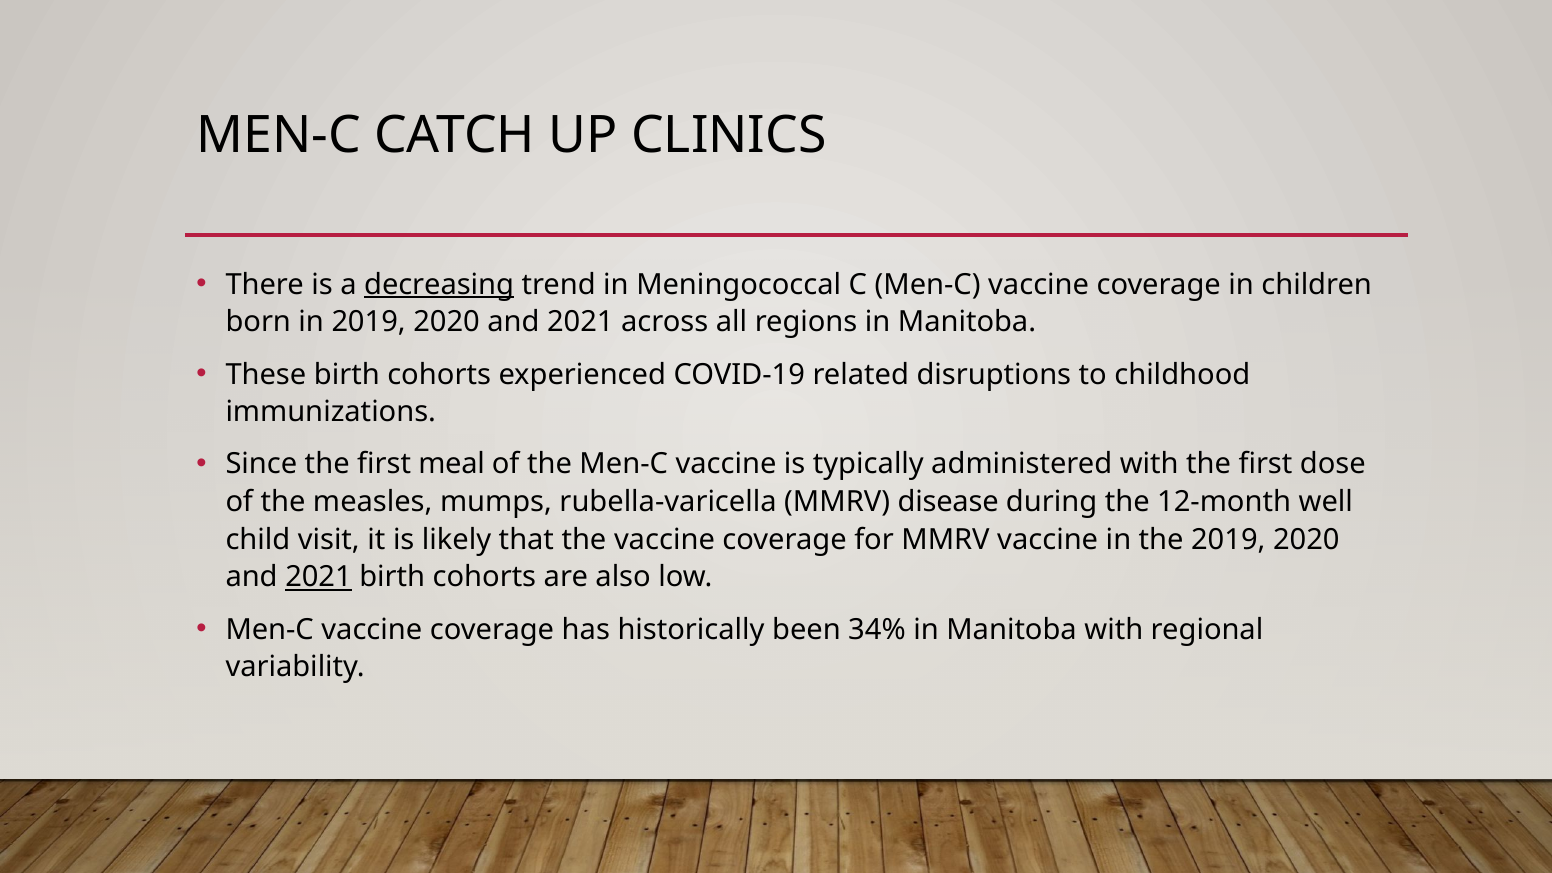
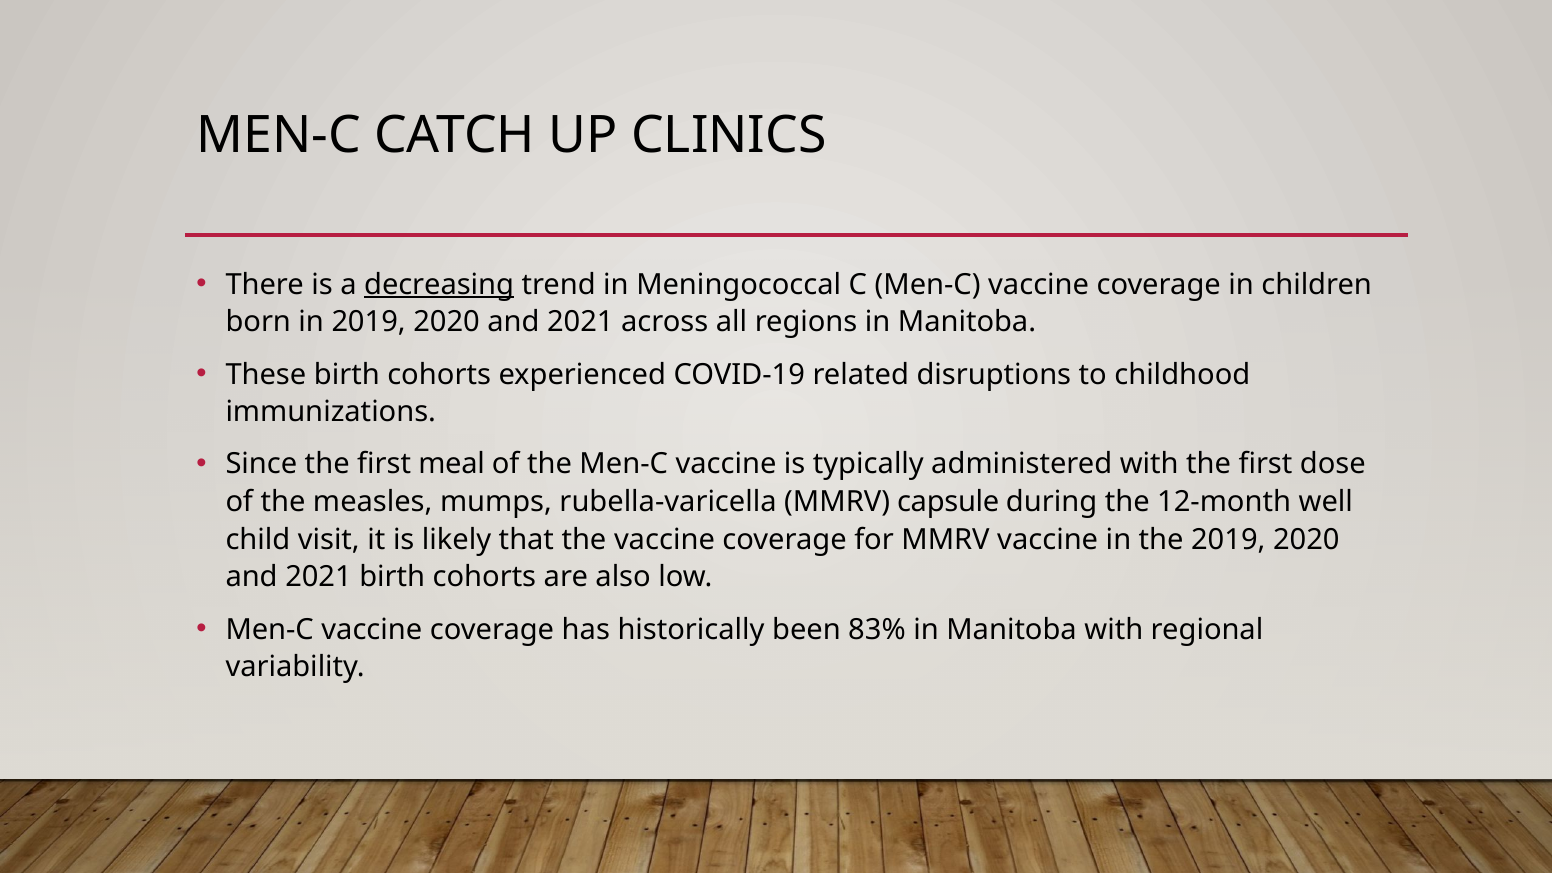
disease: disease -> capsule (948, 502)
2021 underline: present -> none (318, 577)
34%: 34% -> 83% (877, 630)
